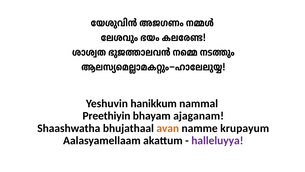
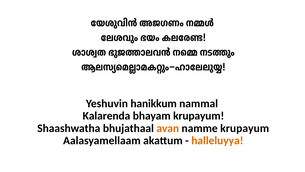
Preethiyin: Preethiyin -> Kalarenda (106, 116)
bhayam ajaganam: ajaganam -> krupayum (199, 116)
halleluyya colour: purple -> orange (217, 140)
